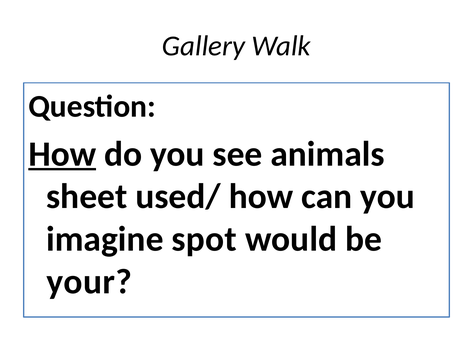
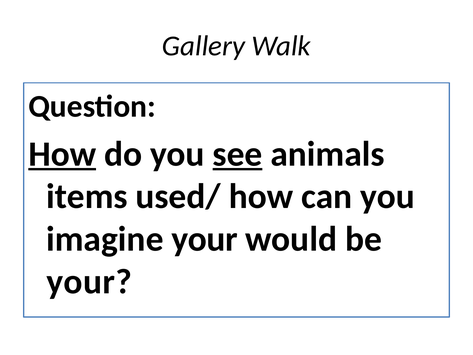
see underline: none -> present (238, 154)
sheet: sheet -> items (87, 196)
imagine spot: spot -> your (205, 239)
